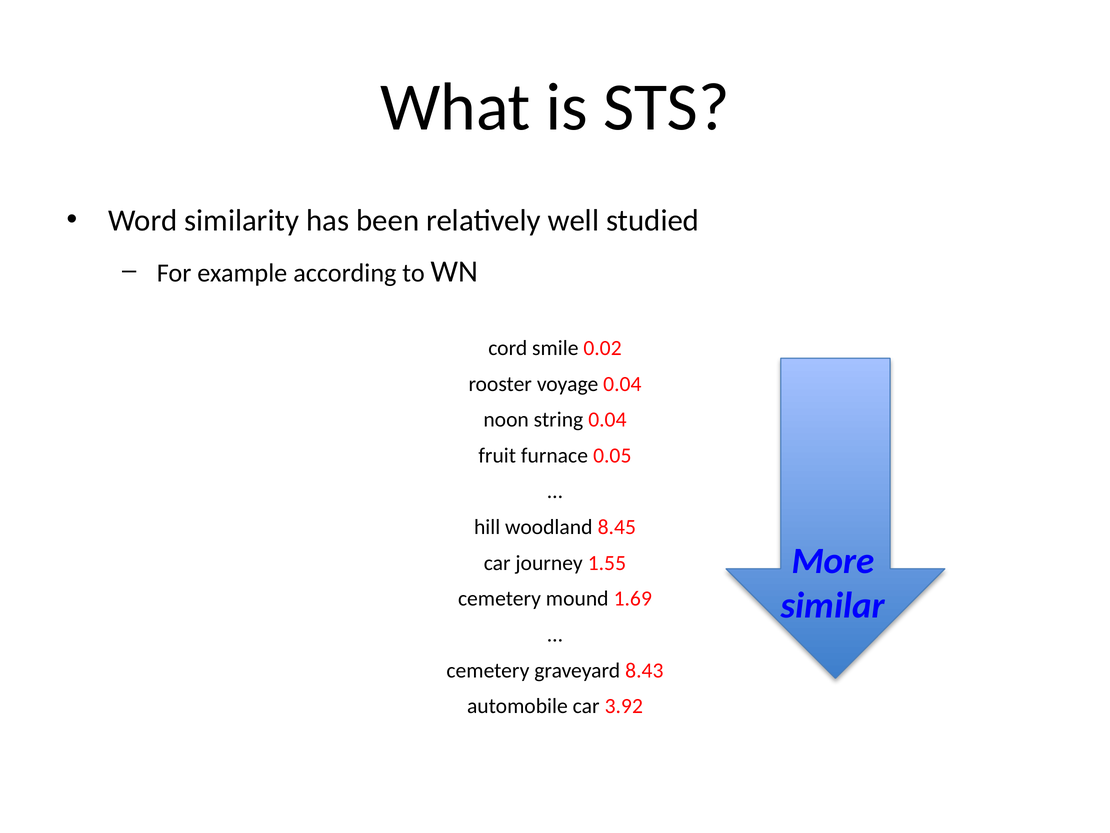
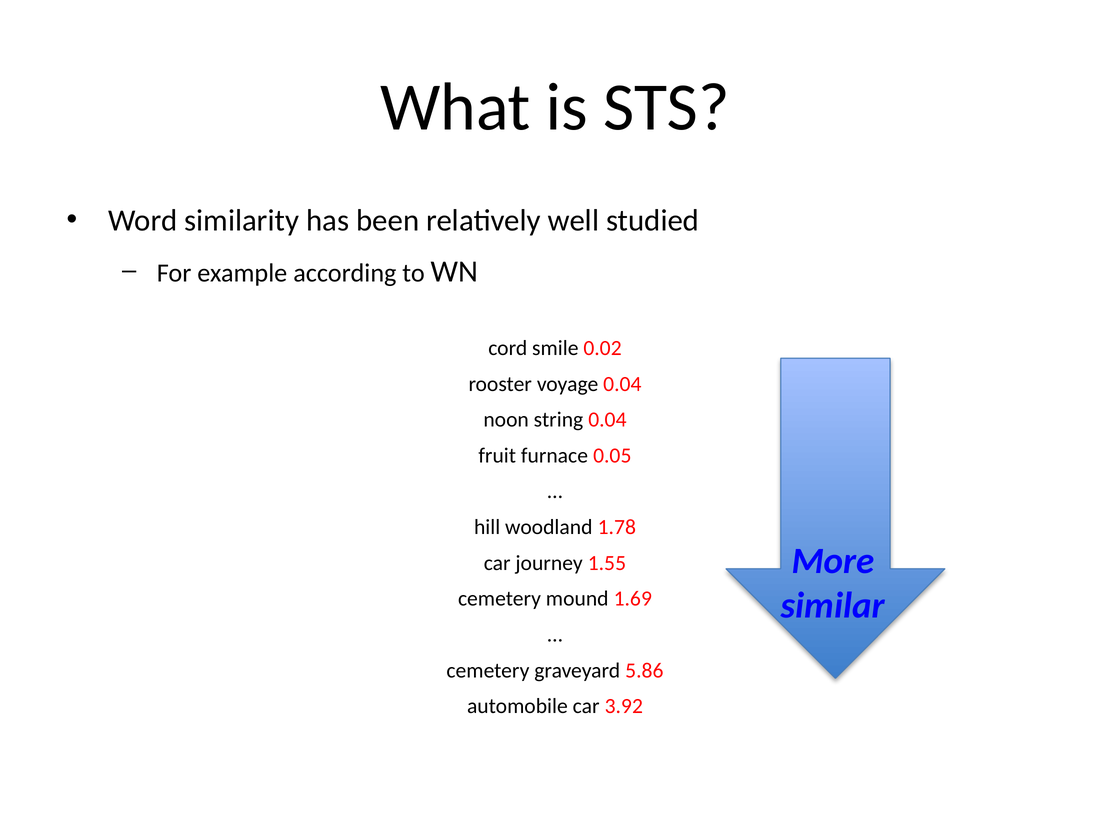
8.45: 8.45 -> 1.78 (617, 527)
8.43: 8.43 -> 5.86 (644, 670)
